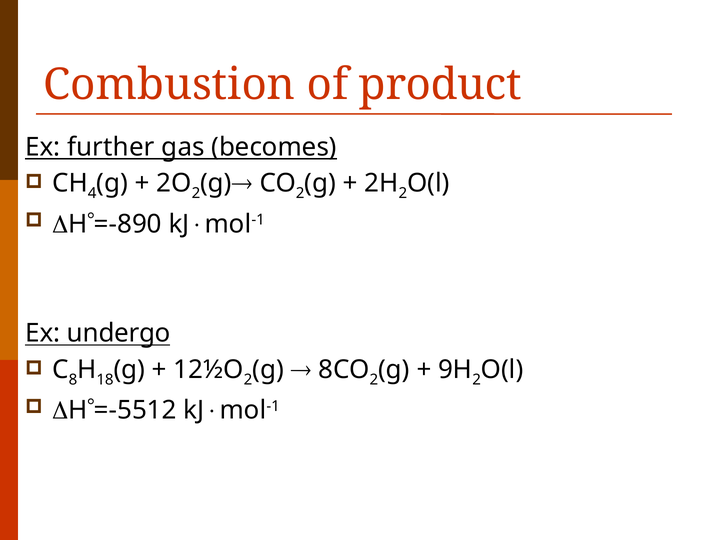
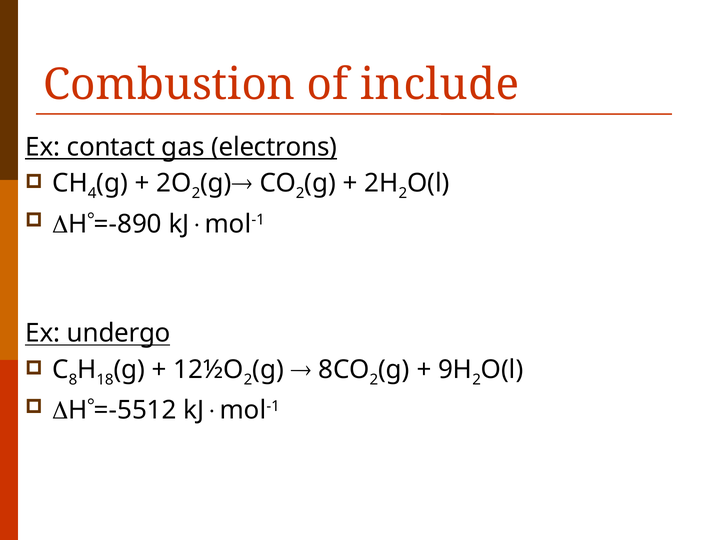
product: product -> include (440, 85)
further: further -> contact (111, 147)
becomes: becomes -> electrons (274, 147)
